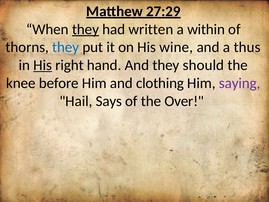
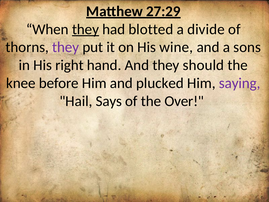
written: written -> blotted (151, 29)
within: within -> divide (206, 29)
they colour: blue -> purple (66, 47)
thus: thus -> sons (247, 47)
His underline: present -> none (43, 65)
clothing: clothing -> plucked (160, 83)
